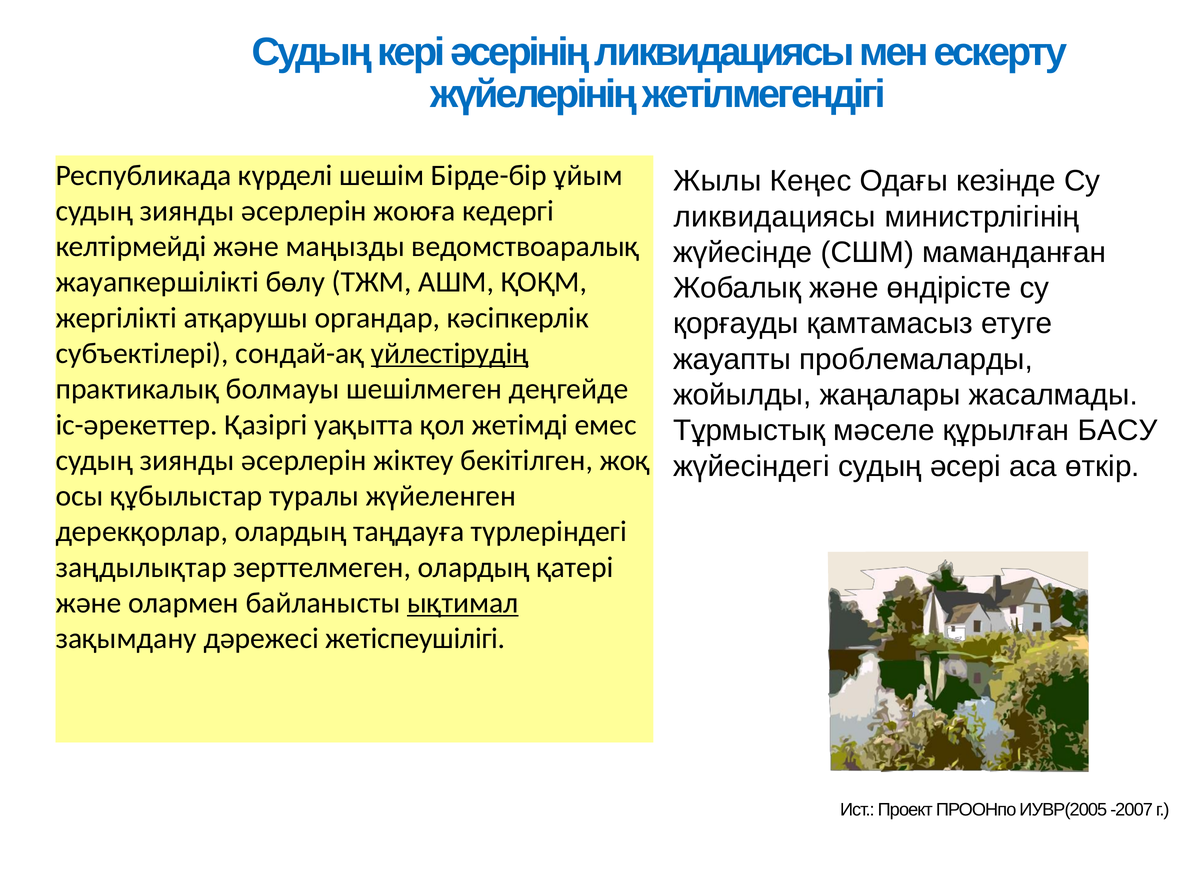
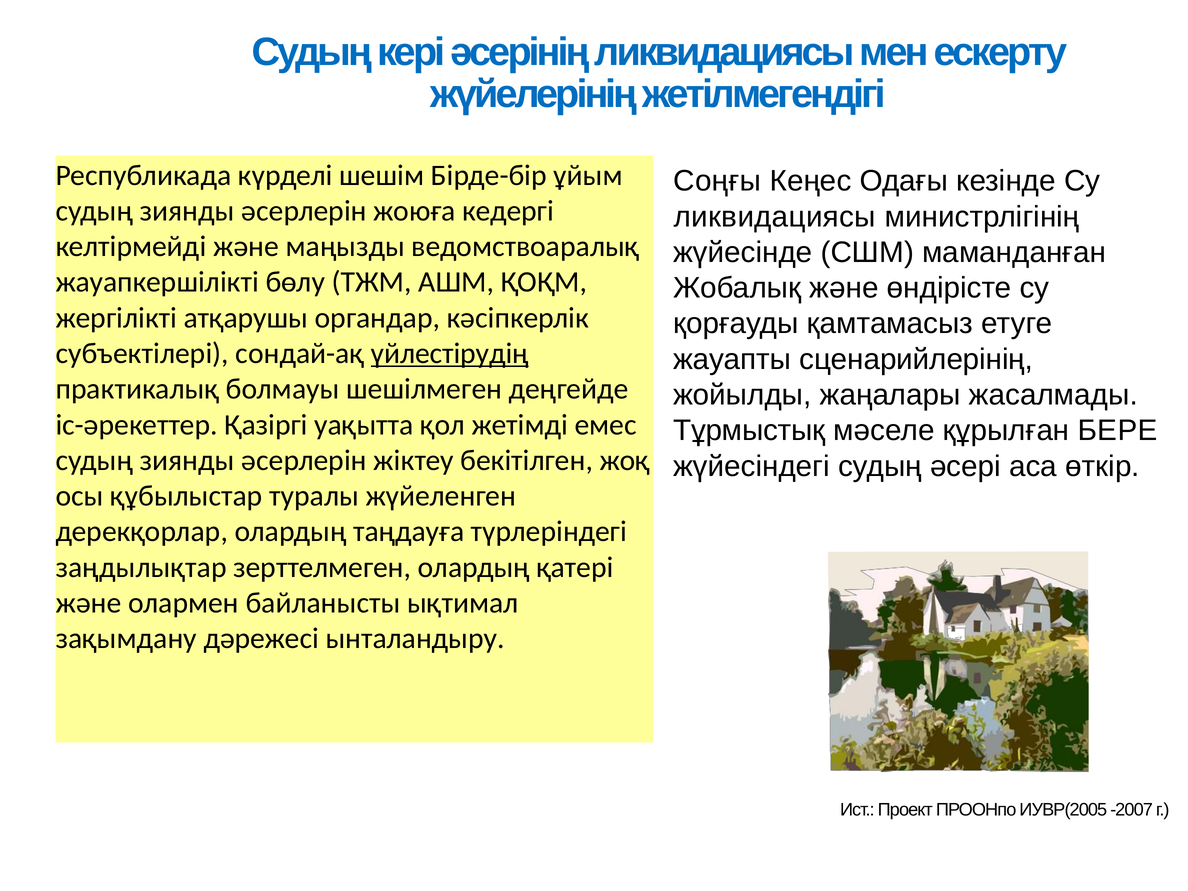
Жылы: Жылы -> Соңғы (717, 181)
проблемаларды: проблемаларды -> сценарийлерінің (916, 359)
БАСУ: БАСУ -> БЕРЕ (1118, 431)
ықтимал underline: present -> none (463, 603)
жетіспеушілігі: жетіспеушілігі -> ынталандыру (415, 639)
